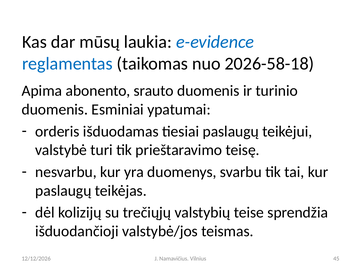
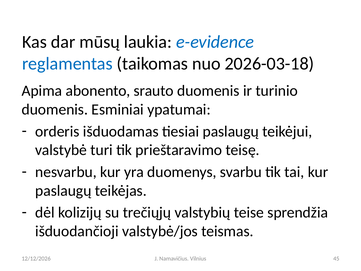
2026-58-18: 2026-58-18 -> 2026-03-18 (269, 64)
